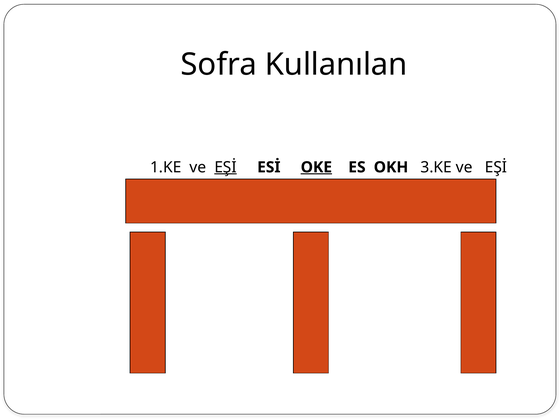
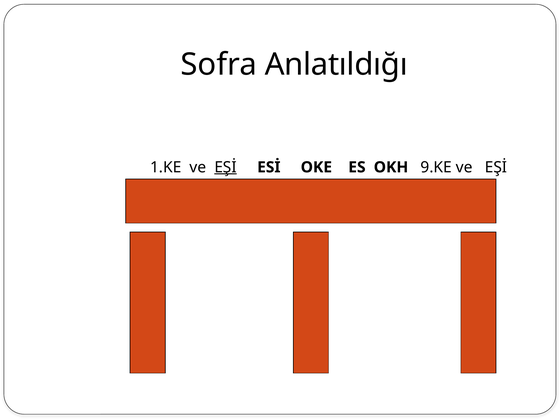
Kullanılan: Kullanılan -> Anlatıldığı (336, 65)
OKE underline: present -> none (316, 167)
3.KE: 3.KE -> 9.KE (436, 167)
